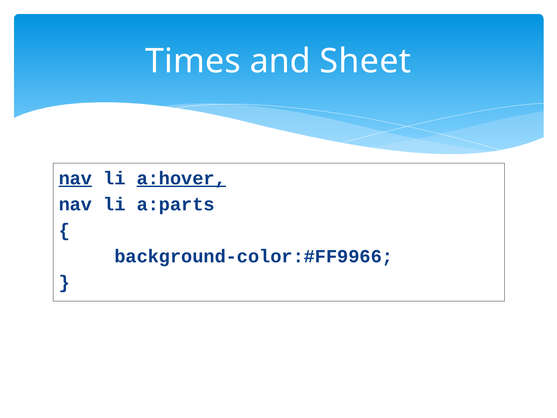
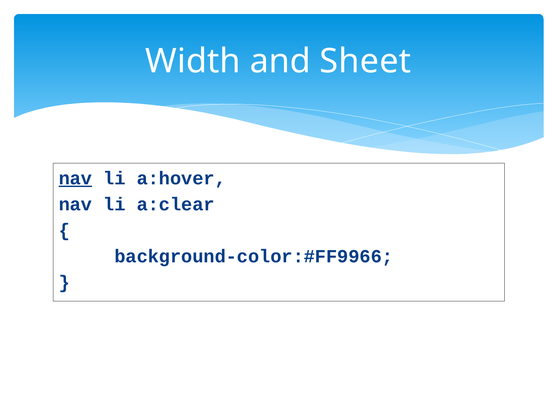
Times: Times -> Width (193, 61)
a:hover underline: present -> none (181, 178)
a:parts: a:parts -> a:clear (176, 204)
